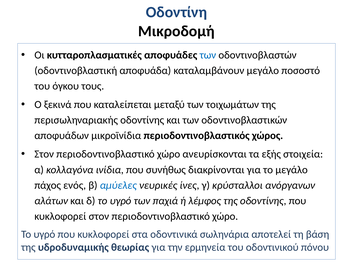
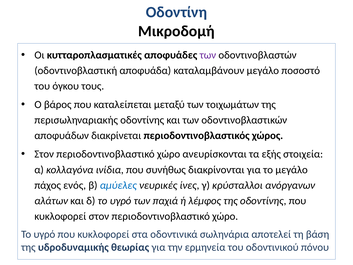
των colour: blue -> purple (208, 55)
ξεκινά: ξεκινά -> βάρος (58, 105)
μικροϊνίδια: μικροϊνίδια -> διακρίνεται (116, 136)
